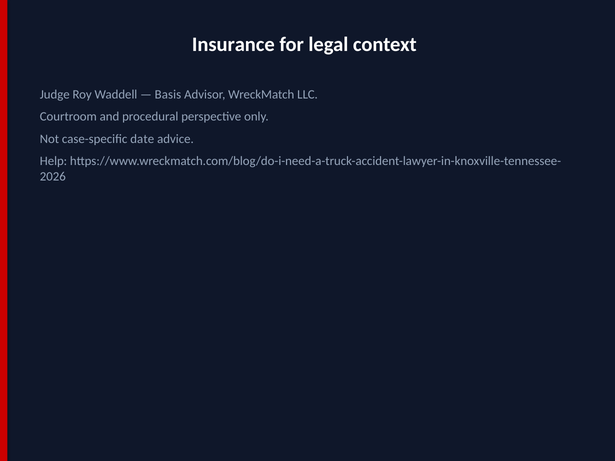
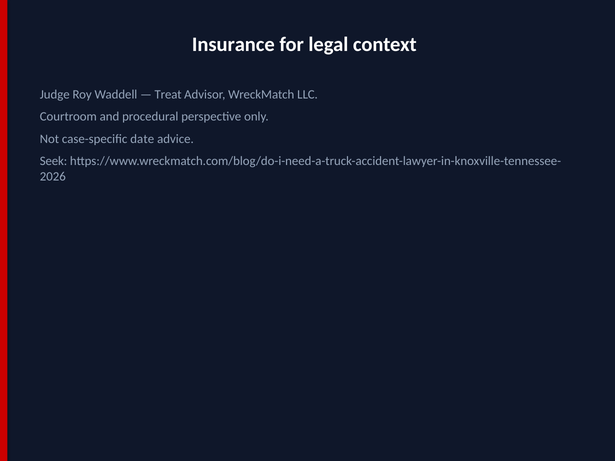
Basis: Basis -> Treat (168, 95)
Help: Help -> Seek (54, 161)
